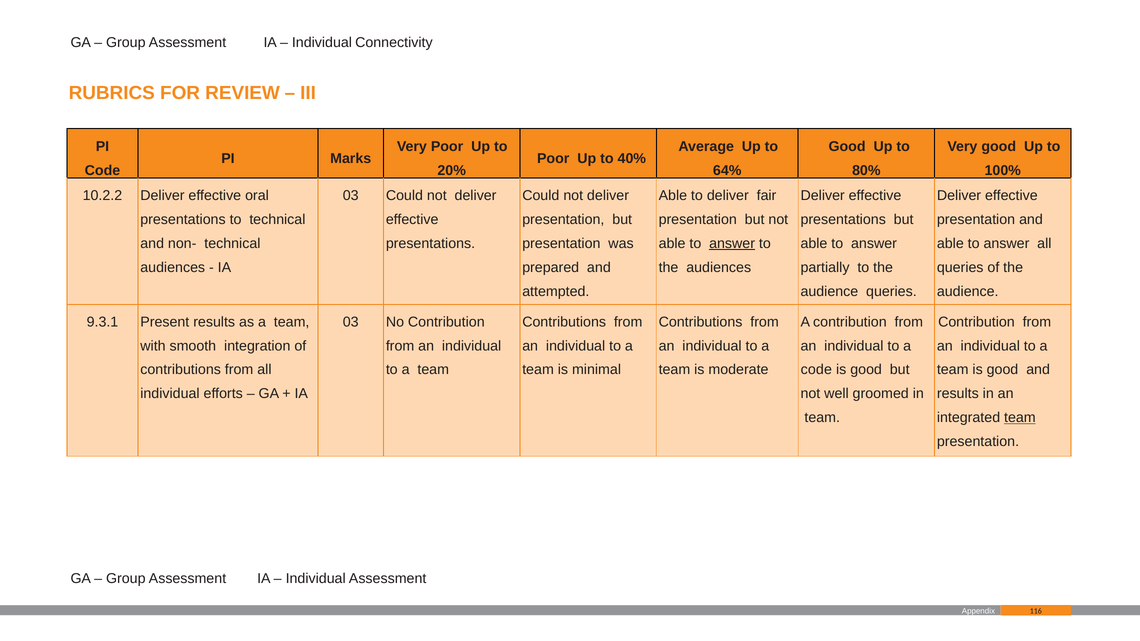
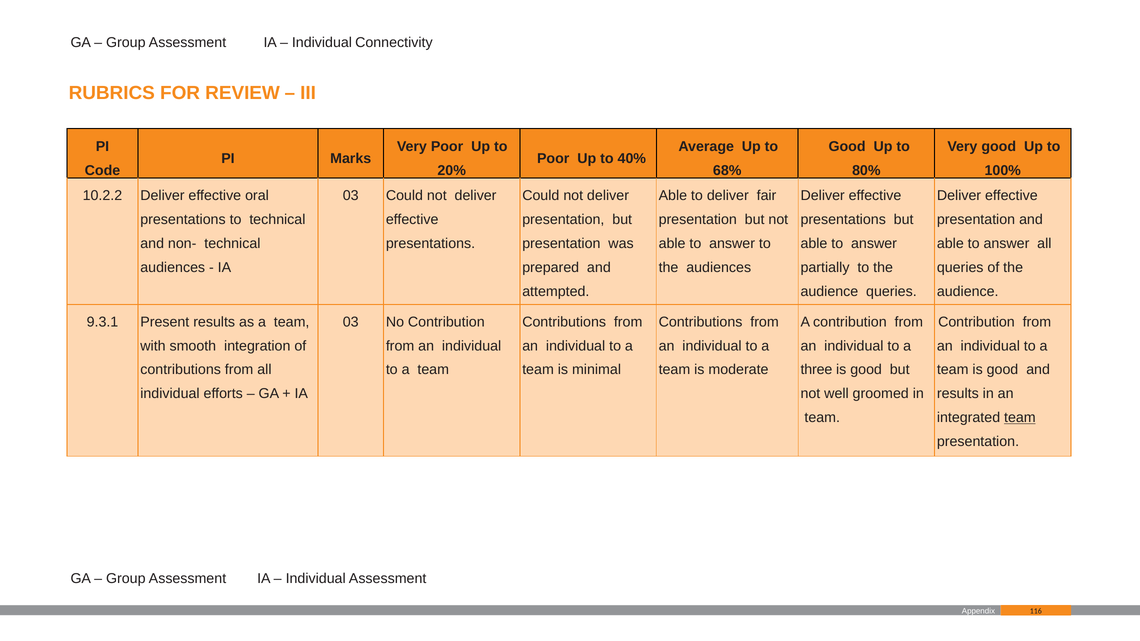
64%: 64% -> 68% (727, 170)
answer underline: present -> none (732, 244)
code: code -> three (816, 370)
